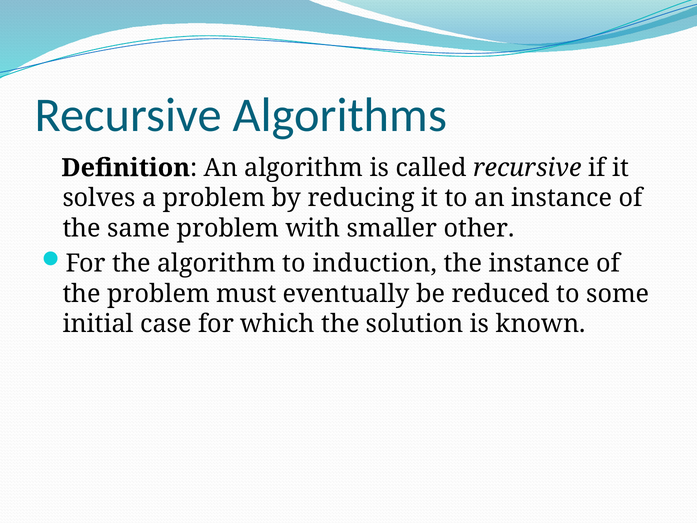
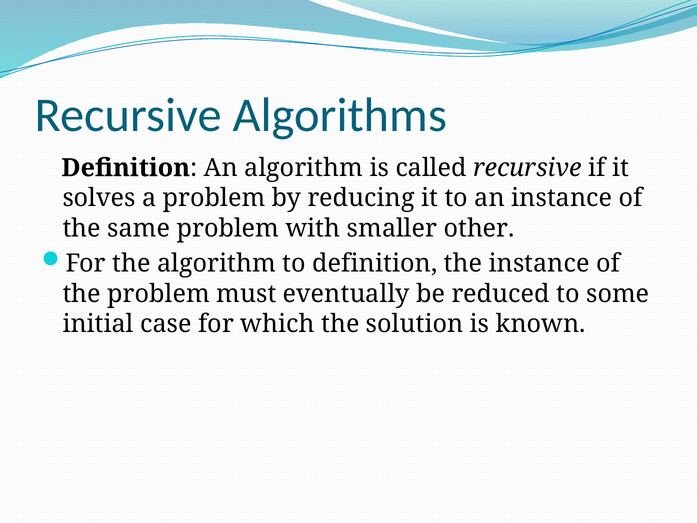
to induction: induction -> definition (375, 263)
